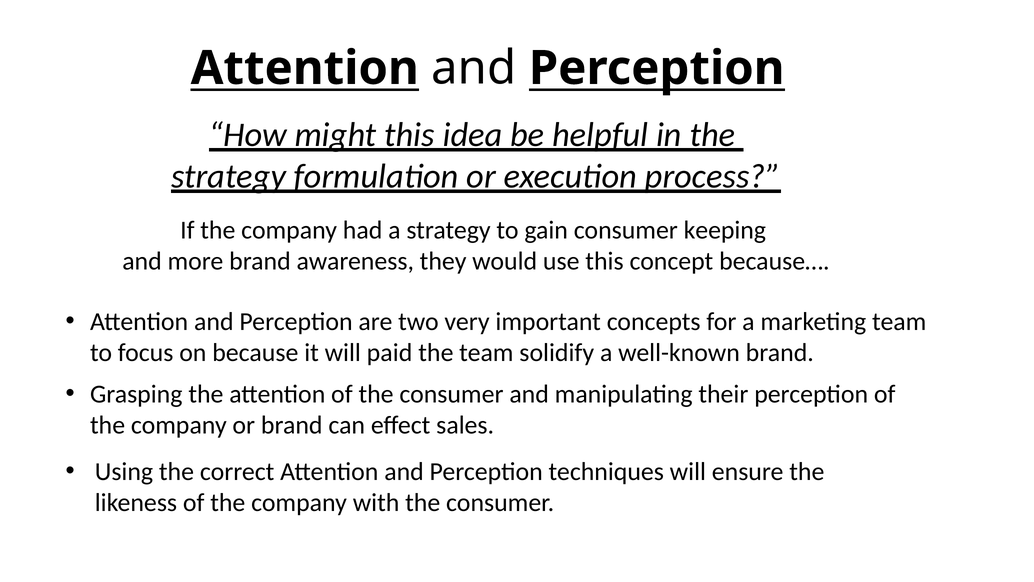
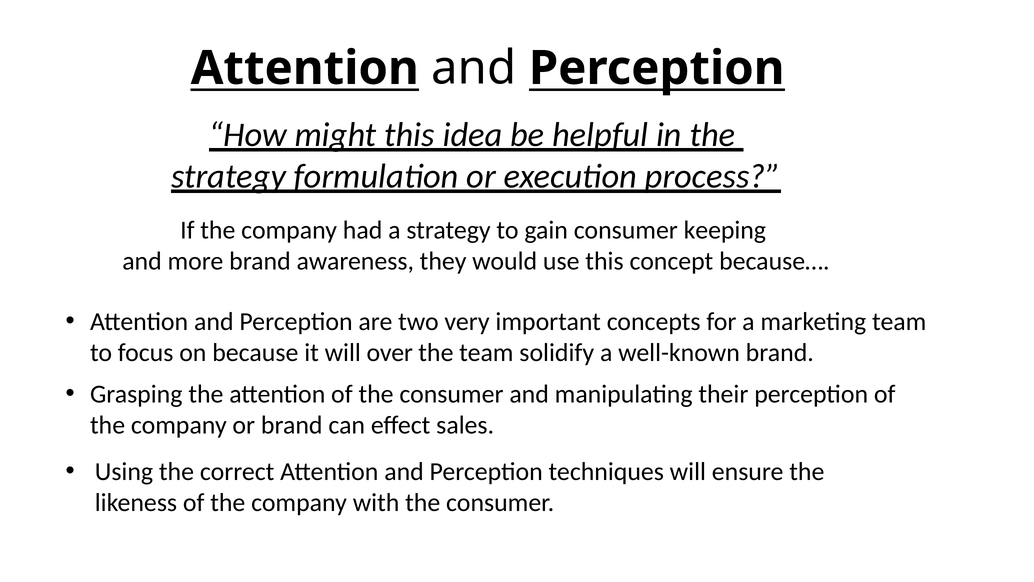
paid: paid -> over (390, 353)
